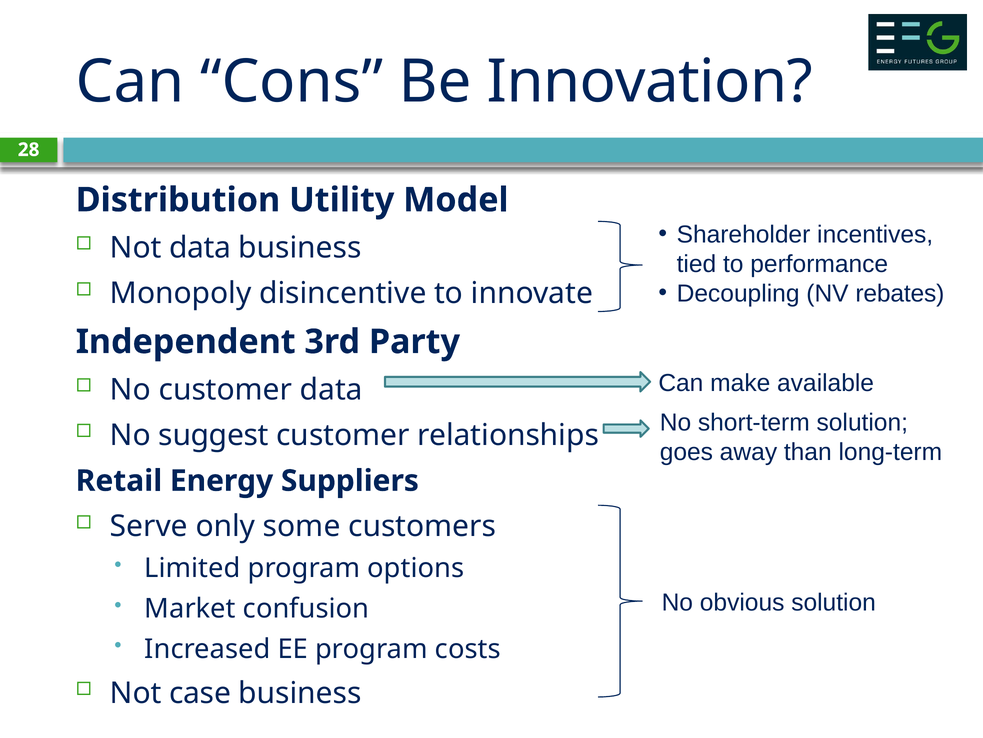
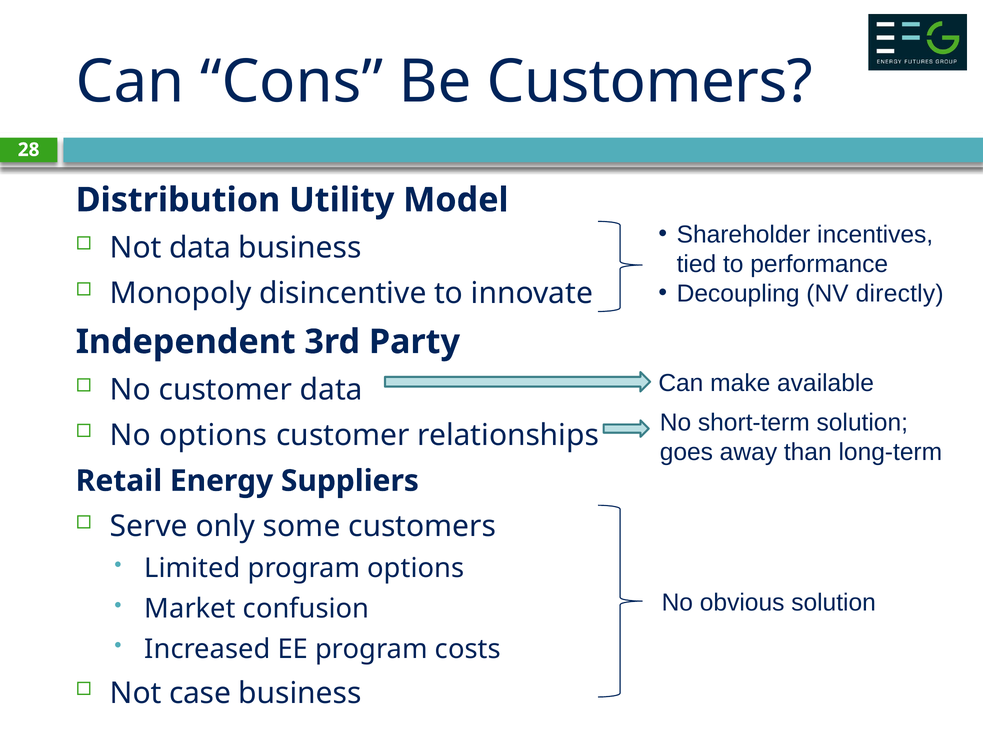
Be Innovation: Innovation -> Customers (650, 82)
rebates: rebates -> directly (900, 293)
No suggest: suggest -> options (213, 435)
